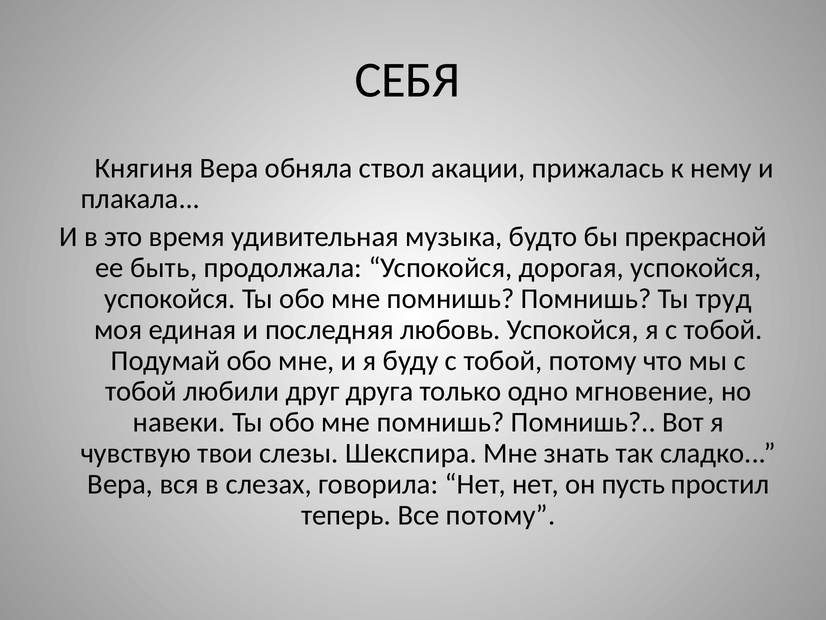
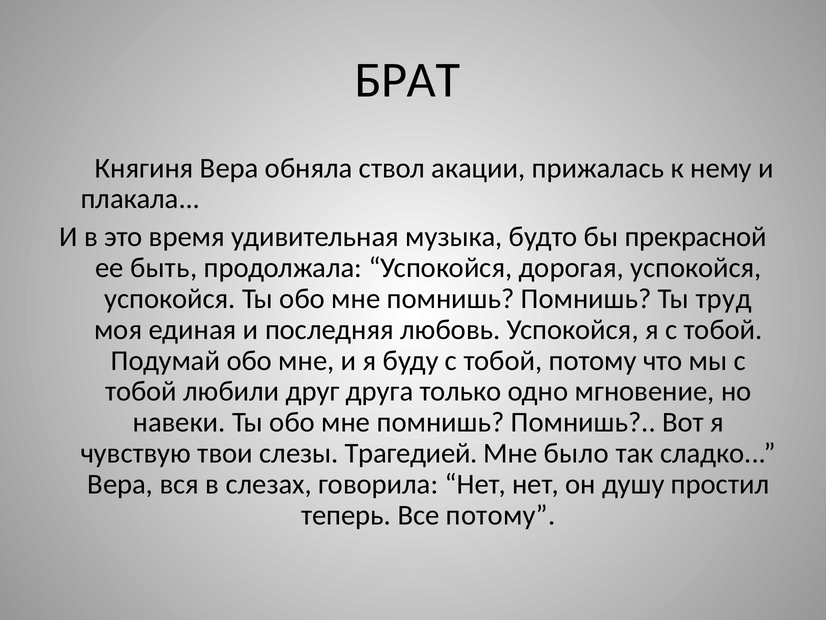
СЕБЯ: СЕБЯ -> БРАТ (407, 80)
Шекспира: Шекспира -> Трагедией (411, 453)
знать: знать -> было (576, 453)
пусть: пусть -> душу (633, 484)
